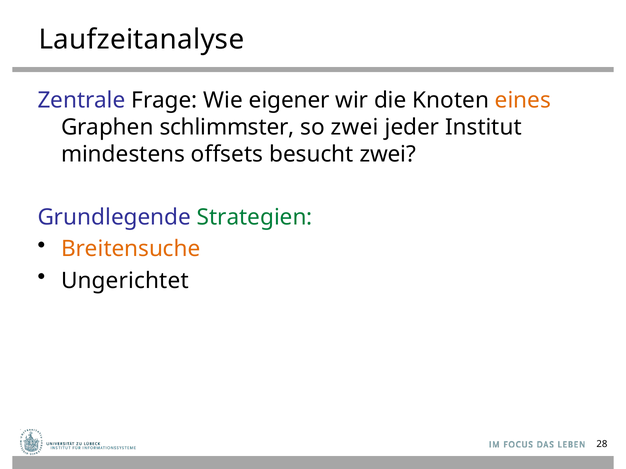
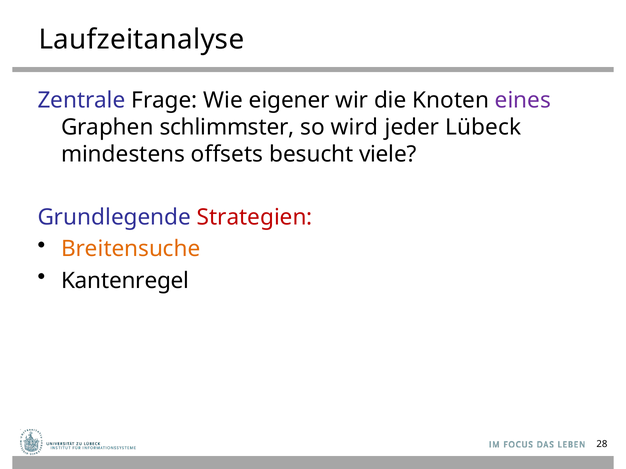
eines colour: orange -> purple (523, 100)
so zwei: zwei -> wird (355, 127)
Institut: Institut -> Lübeck (483, 127)
besucht zwei: zwei -> viele (388, 154)
Strategien colour: green -> red (255, 218)
Ungerichtet: Ungerichtet -> Kantenregel (125, 281)
